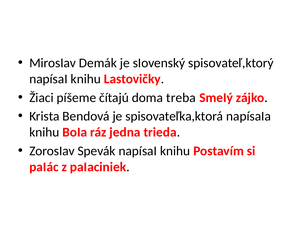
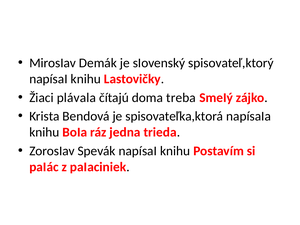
píšeme: píšeme -> plávala (76, 98)
